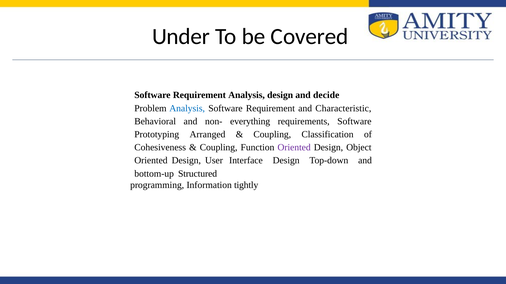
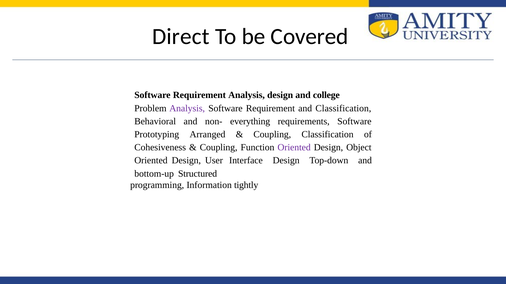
Under: Under -> Direct (181, 37)
decide: decide -> college (326, 95)
Analysis colour: blue -> purple (187, 109)
and Characteristic: Characteristic -> Classification (343, 109)
